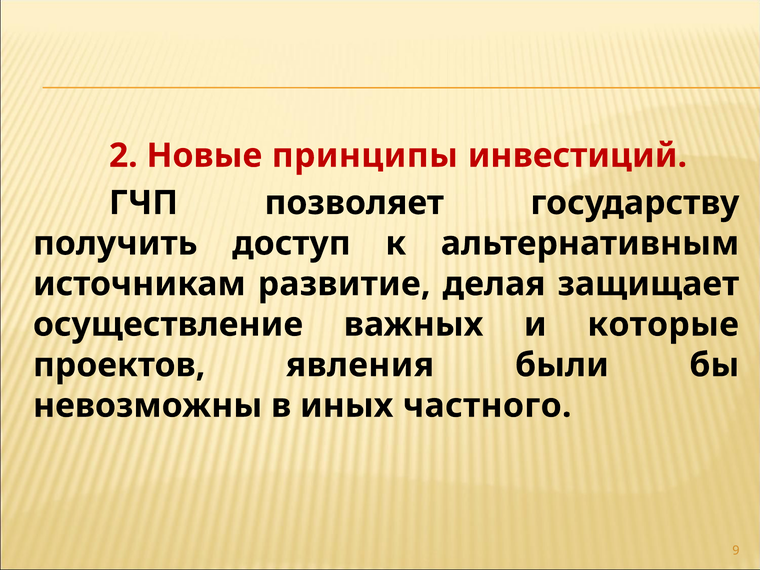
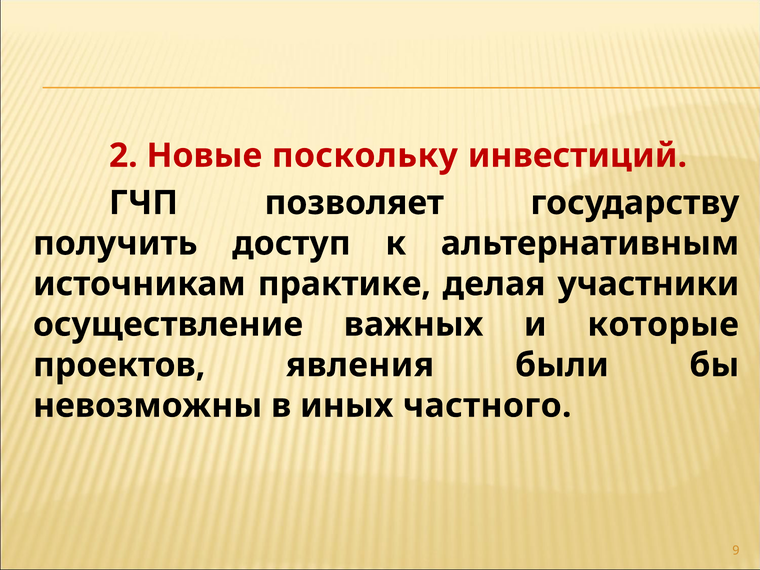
принципы: принципы -> поскольку (365, 156)
развитие: развитие -> практике (344, 284)
защищает: защищает -> участники (648, 284)
